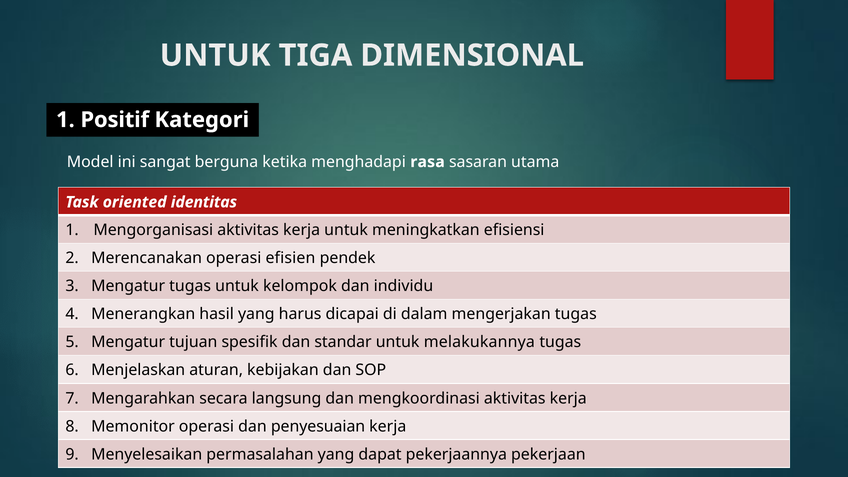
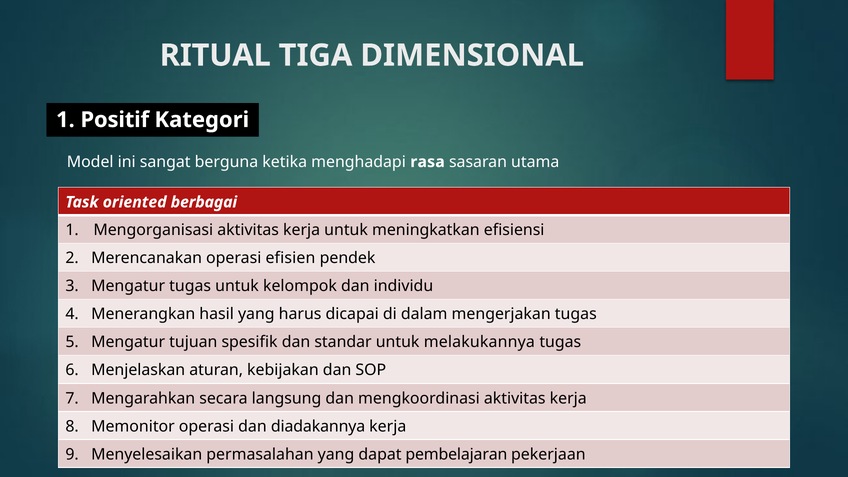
UNTUK: UNTUK -> RITUAL (215, 55)
identitas: identitas -> berbagai (204, 202)
penyesuaian: penyesuaian -> diadakannya (318, 426)
pekerjaannya: pekerjaannya -> pembelajaran (456, 454)
